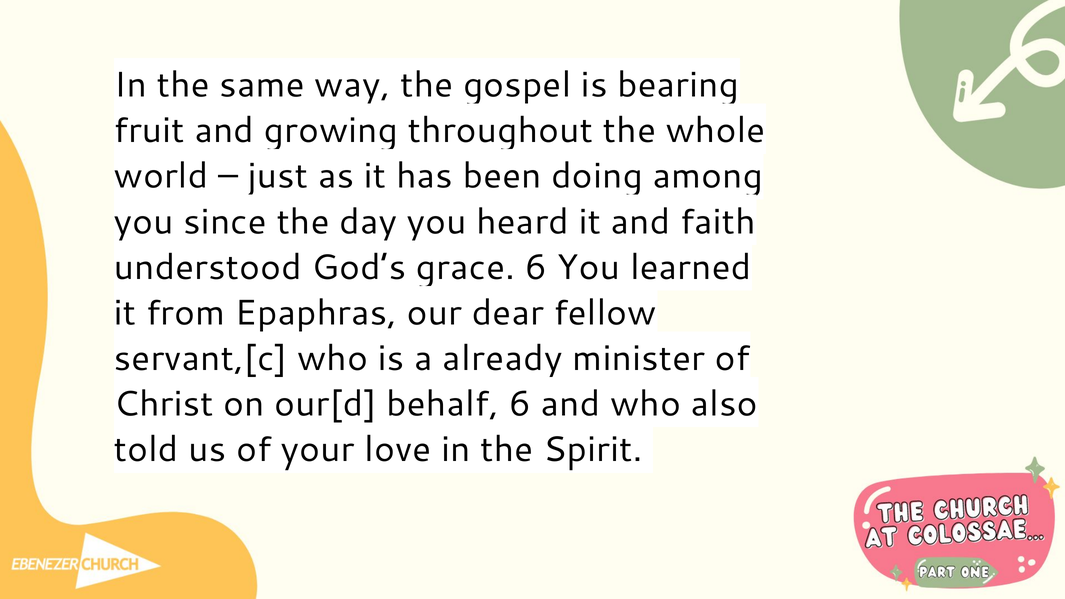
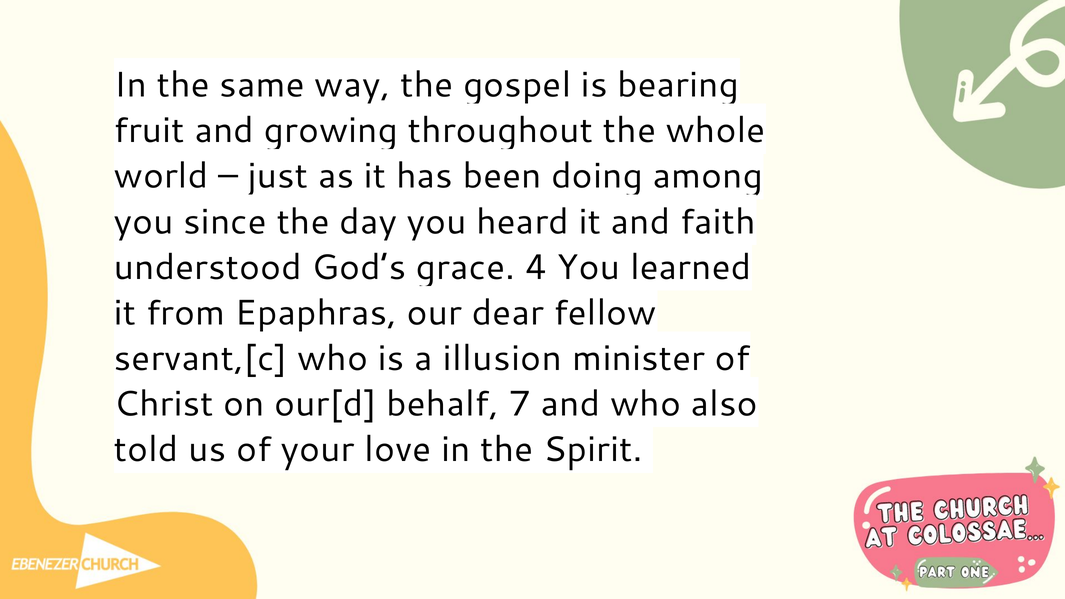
grace 6: 6 -> 4 (536, 267)
already: already -> illusion (502, 359)
behalf 6: 6 -> 7 (520, 404)
